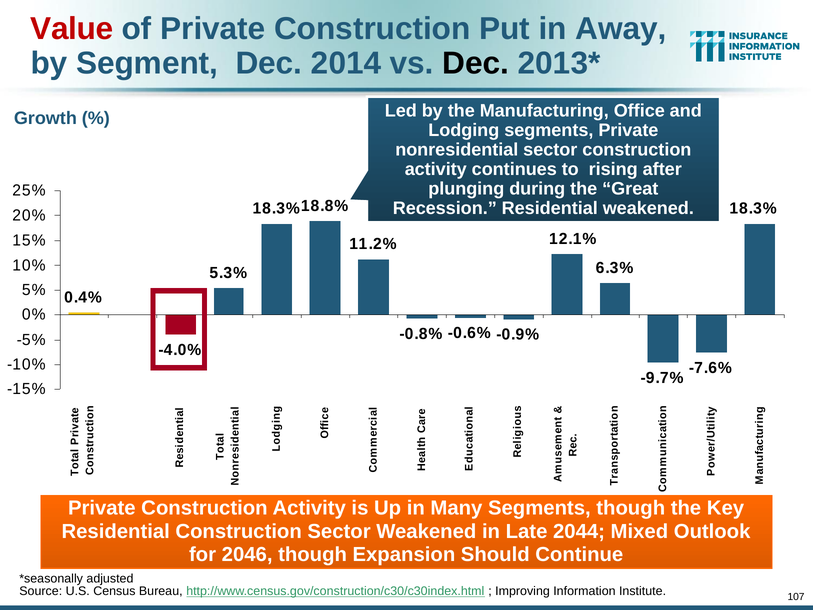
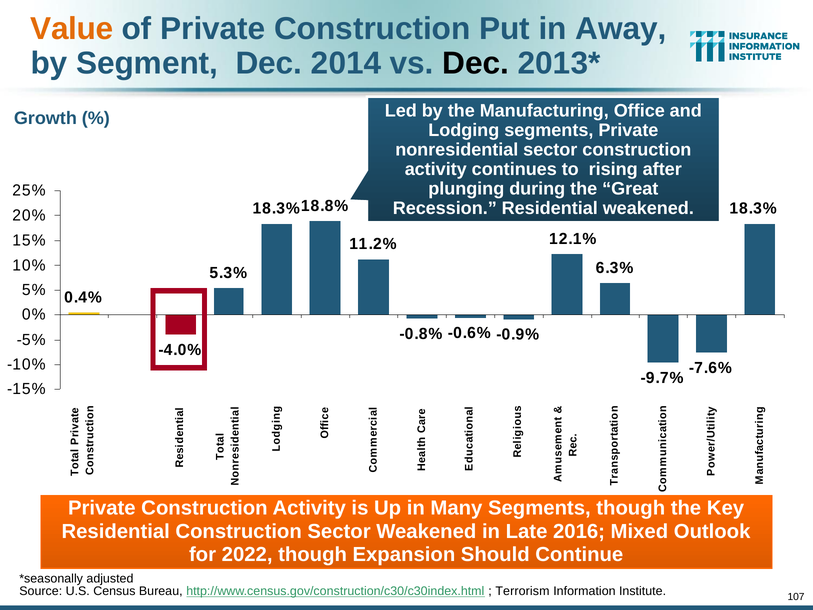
Value colour: red -> orange (72, 29)
2044: 2044 -> 2016 (579, 531)
2046: 2046 -> 2022 (247, 554)
Improving: Improving -> Terrorism (522, 591)
